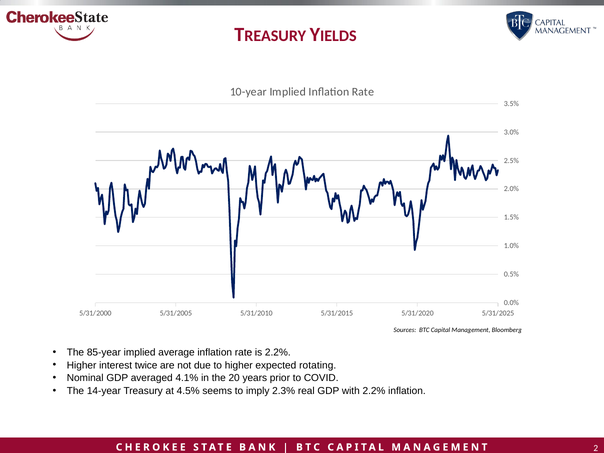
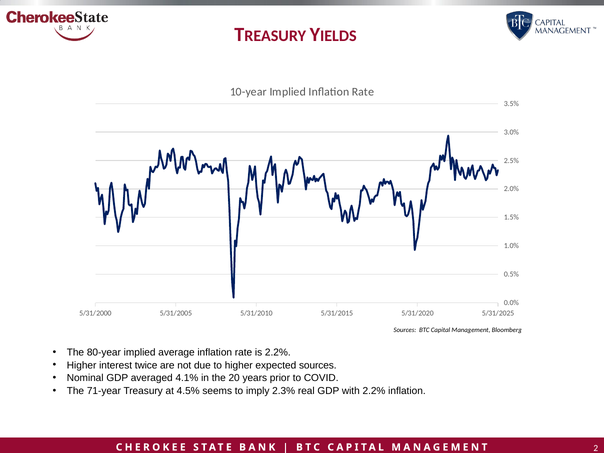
85-year: 85-year -> 80-year (104, 352)
expected rotating: rotating -> sources (318, 365)
14-year: 14-year -> 71-year (104, 391)
